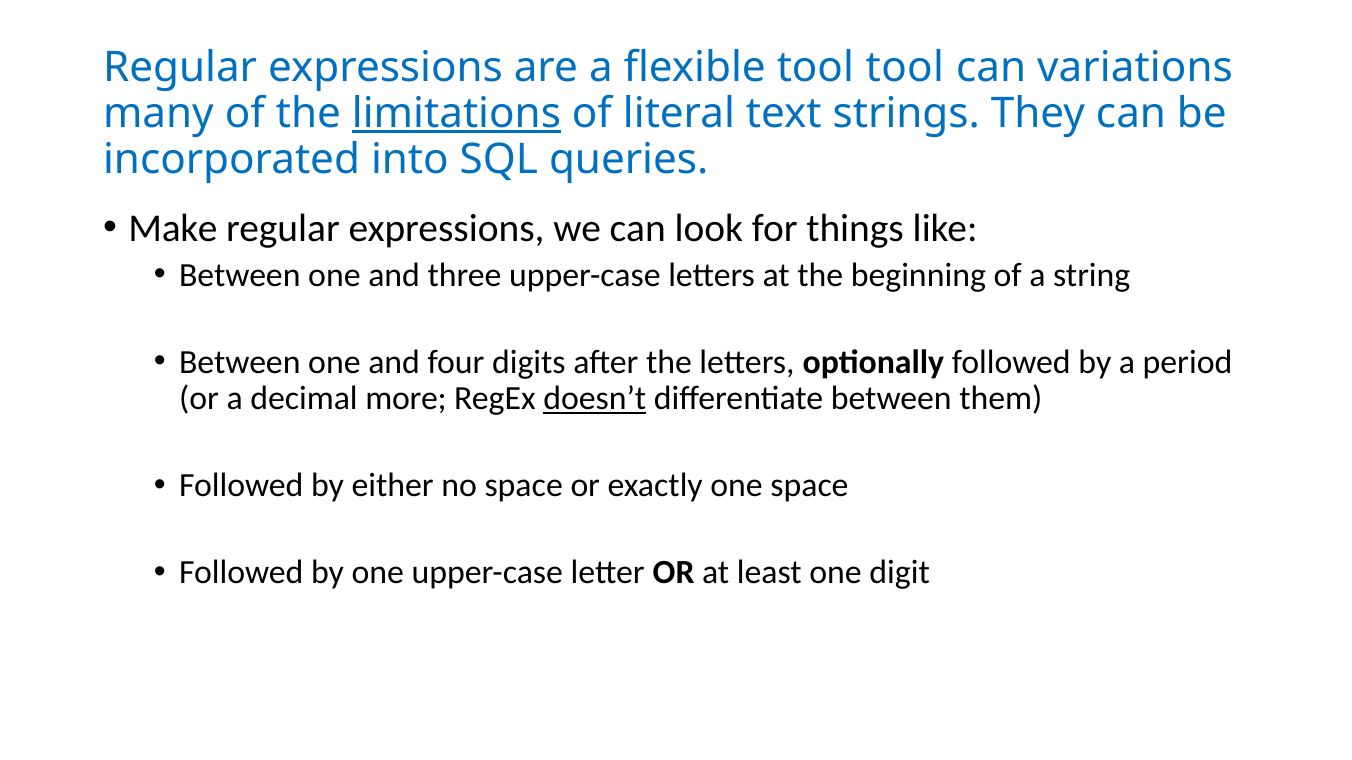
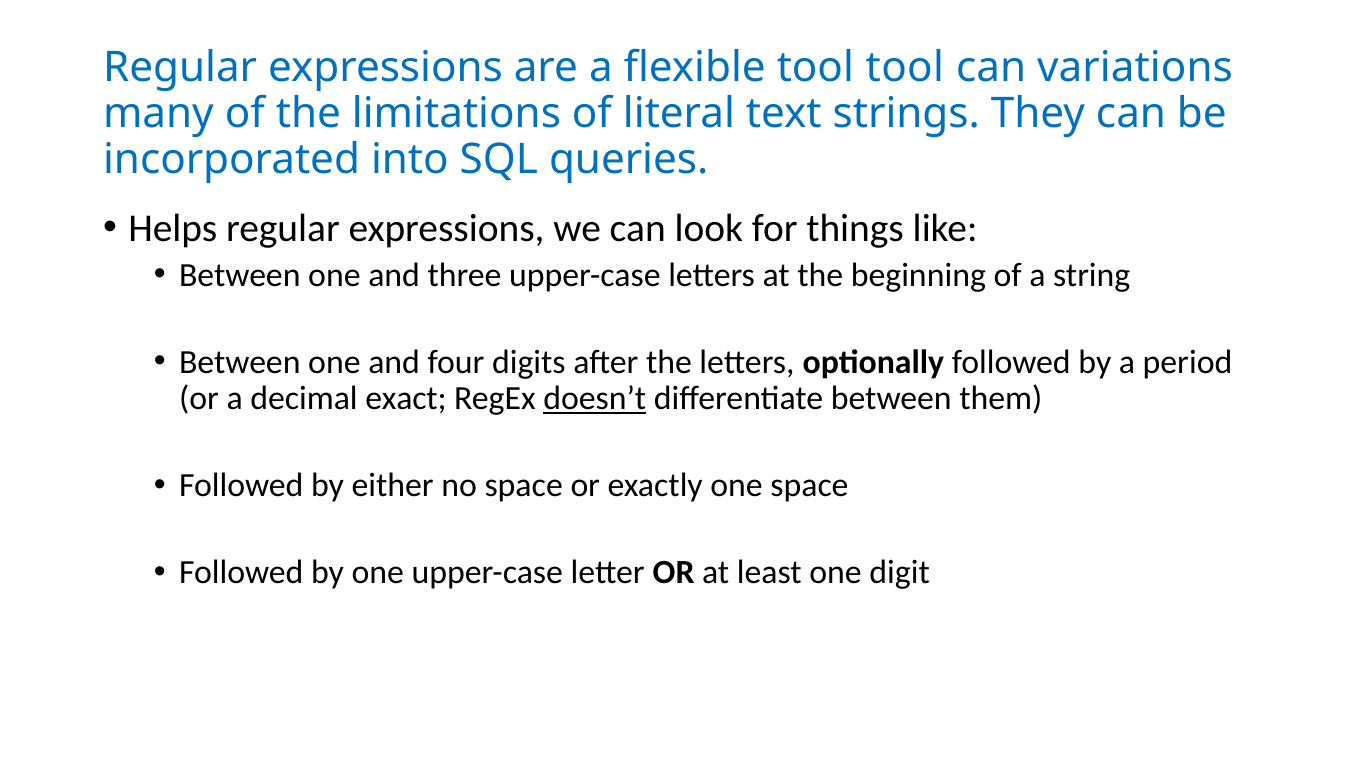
limitations underline: present -> none (456, 114)
Make: Make -> Helps (173, 229)
more: more -> exact (406, 399)
